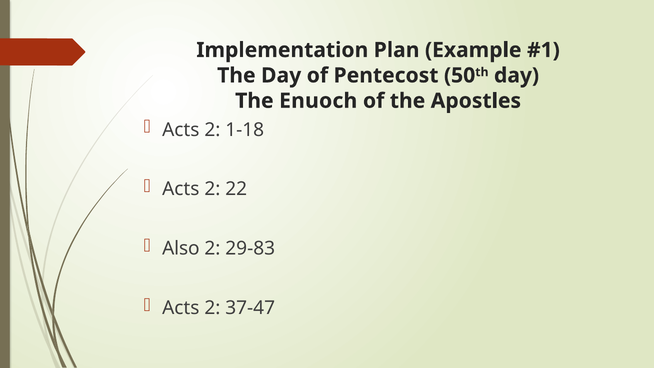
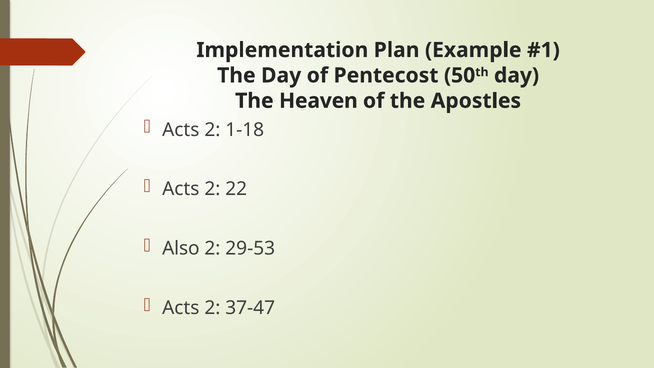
Enuoch: Enuoch -> Heaven (318, 101)
29-83: 29-83 -> 29-53 (250, 249)
